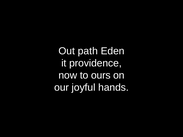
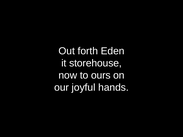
path: path -> forth (88, 51)
providence: providence -> storehouse (95, 63)
